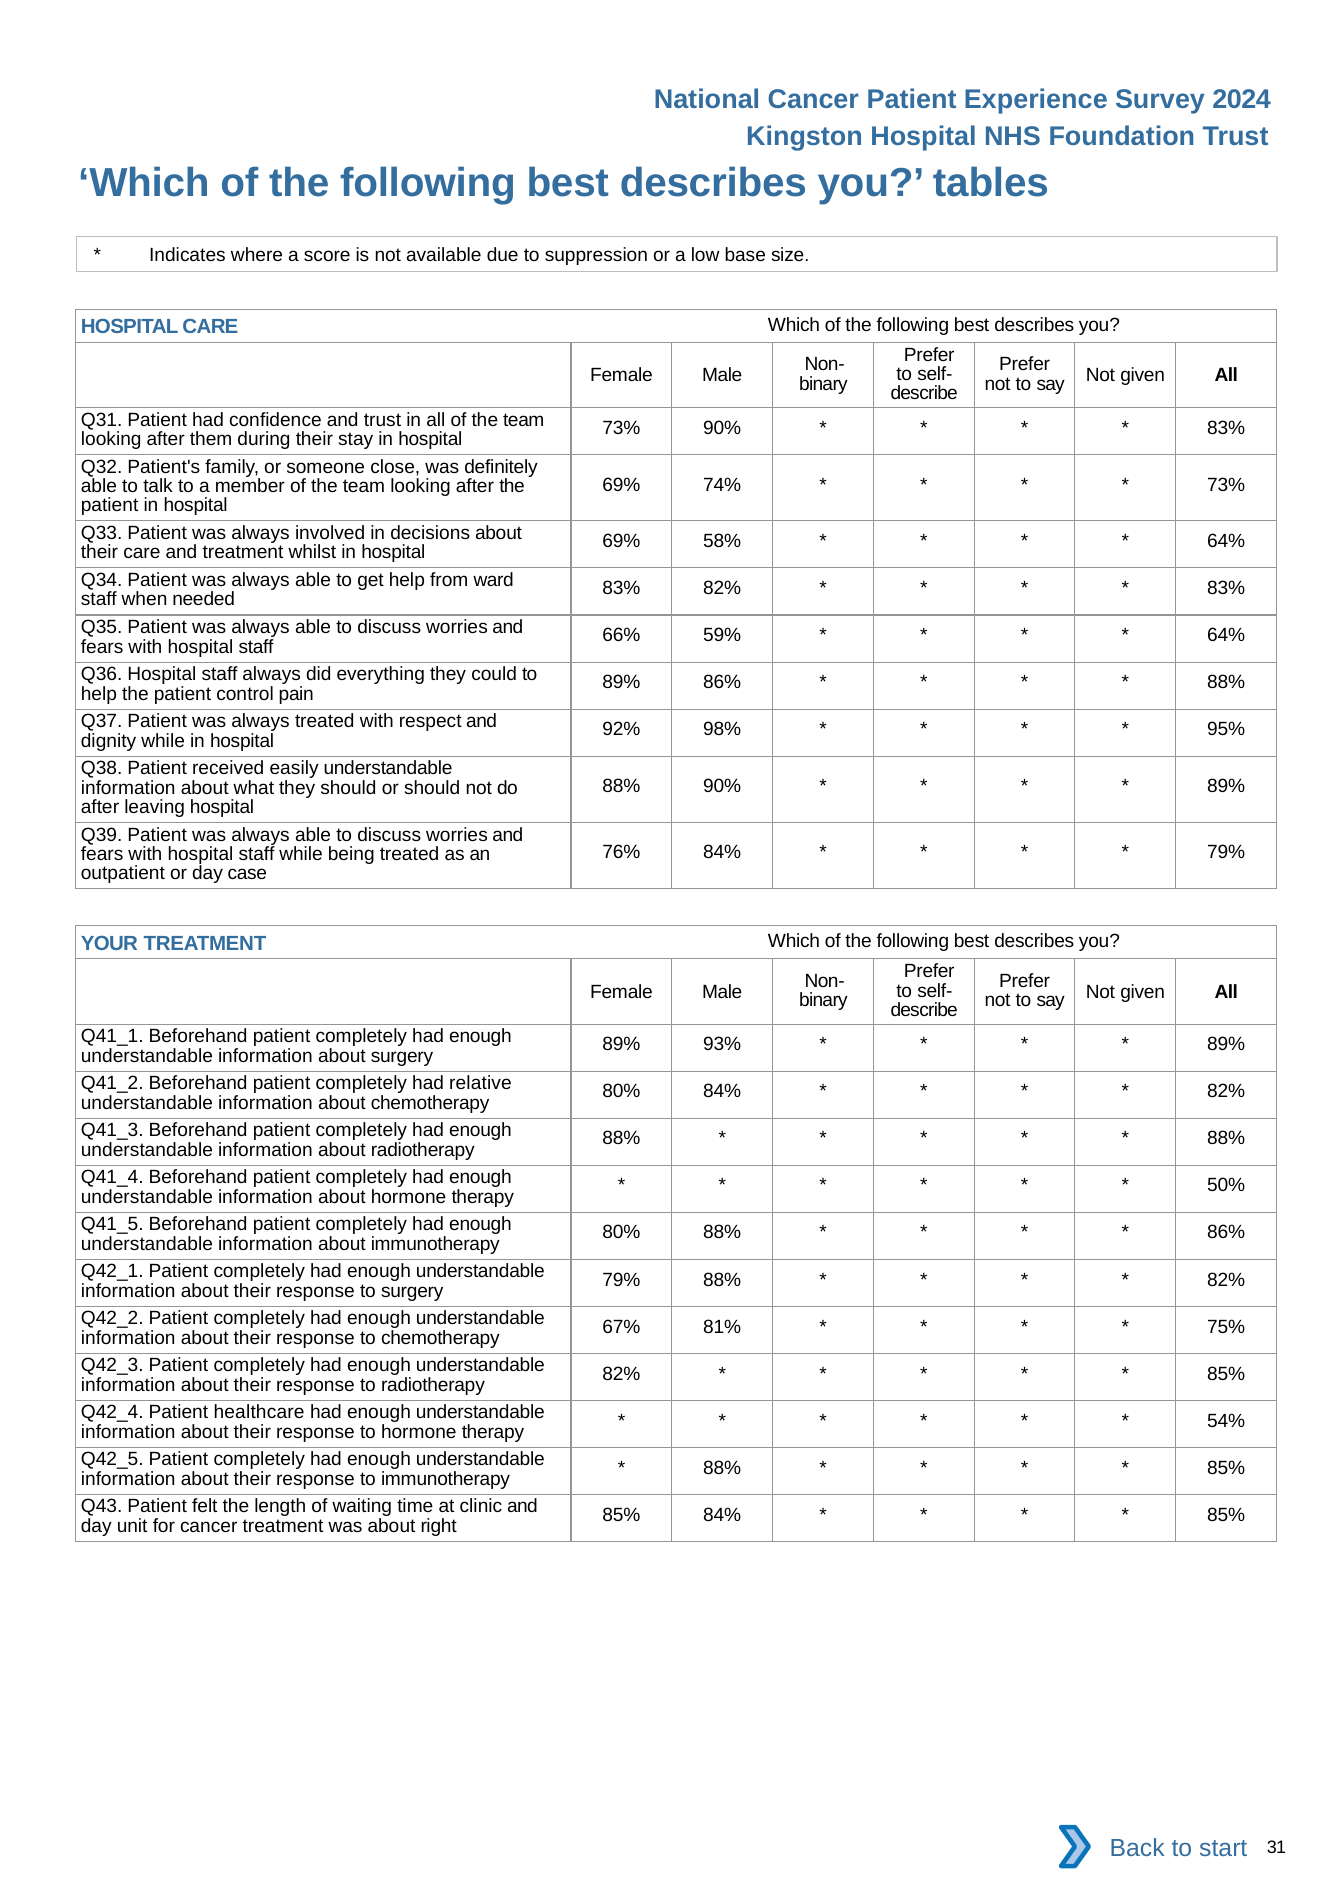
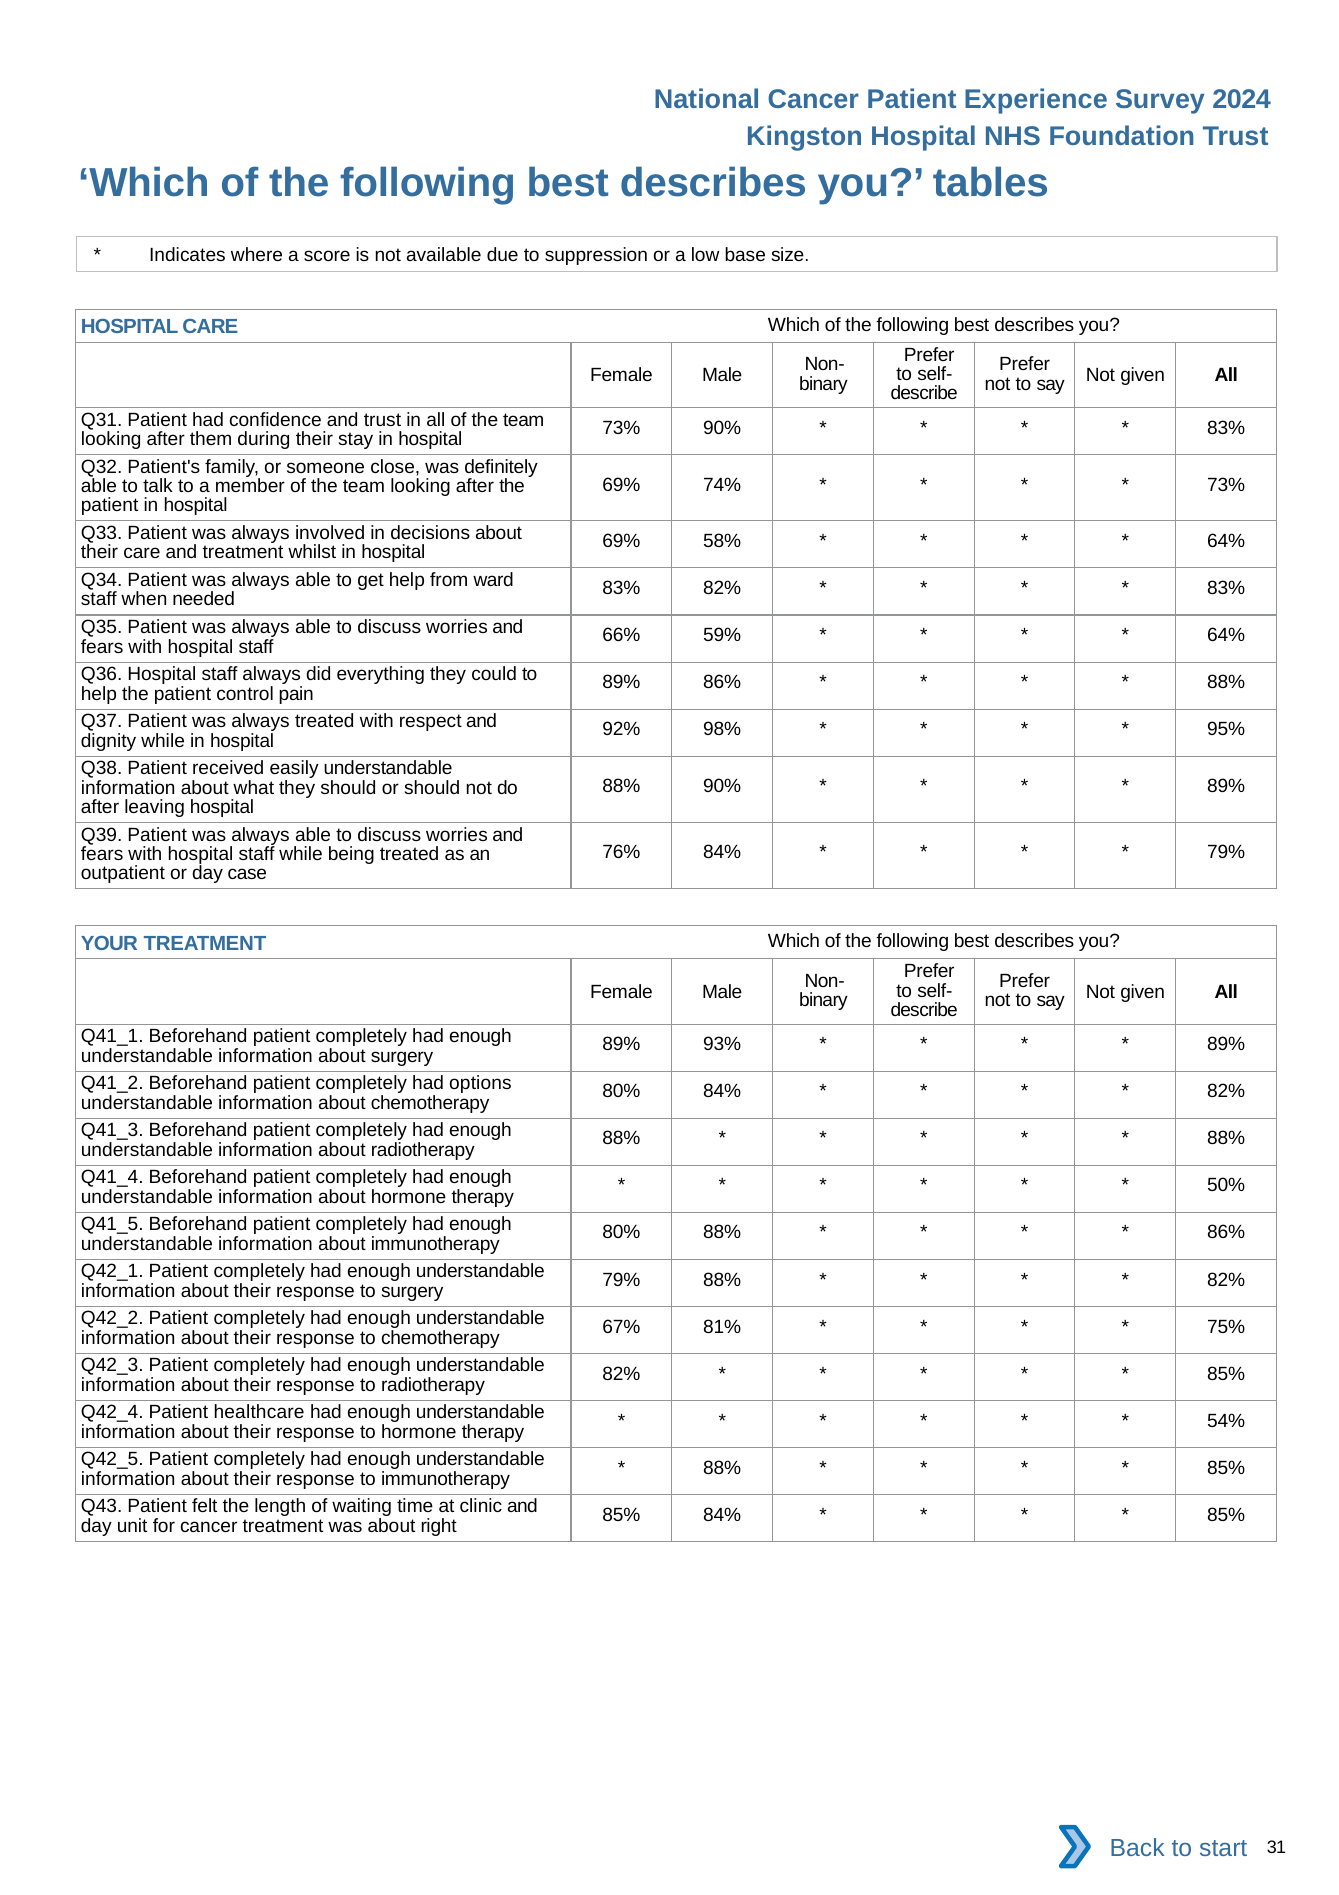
relative: relative -> options (480, 1083)
